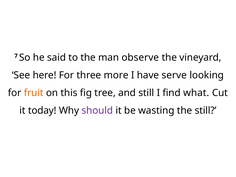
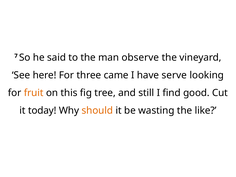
more: more -> came (116, 75)
what: what -> good (196, 93)
should colour: purple -> orange (97, 111)
the still: still -> like (206, 111)
